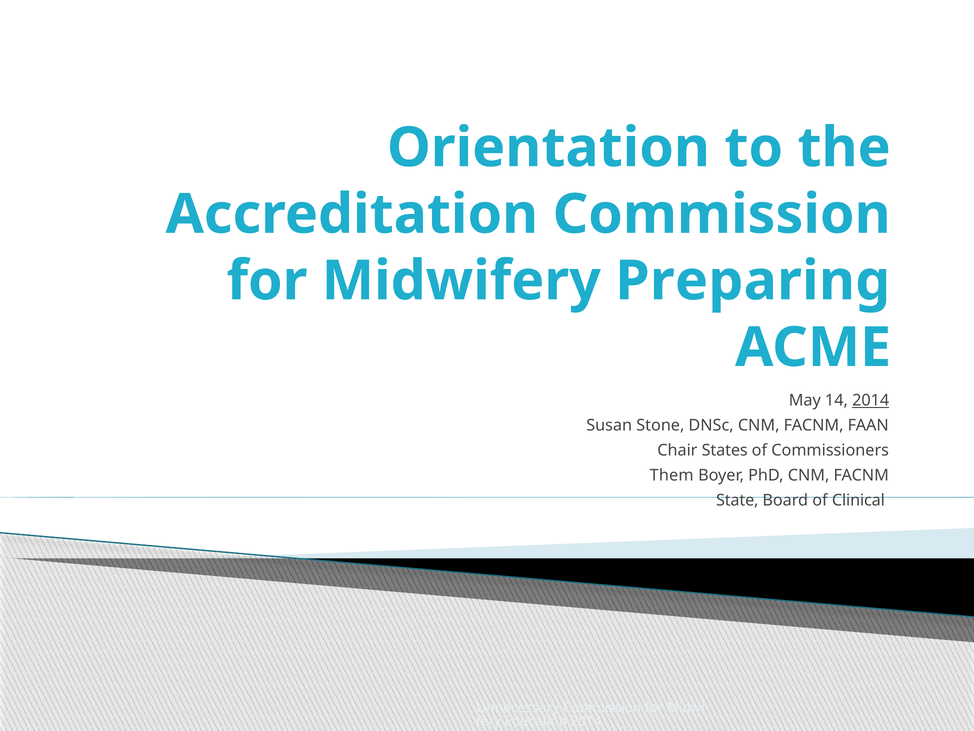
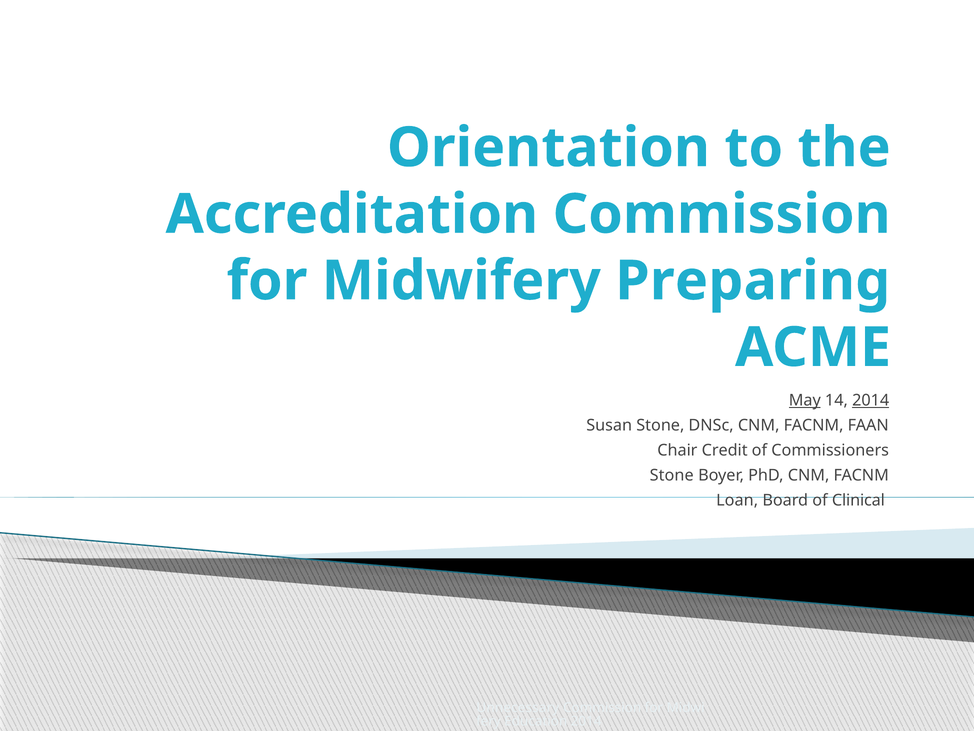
May underline: none -> present (805, 400)
States: States -> Credit (725, 450)
Them: Them -> Stone (672, 475)
State: State -> Loan (737, 500)
